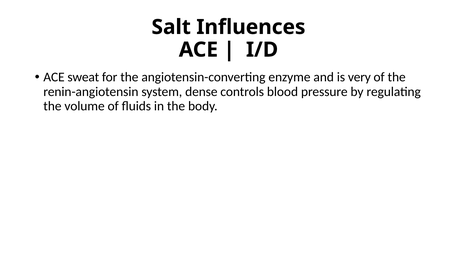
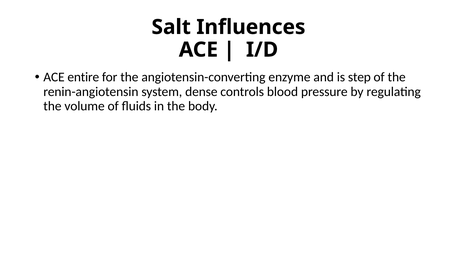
sweat: sweat -> entire (83, 77)
very: very -> step (359, 77)
